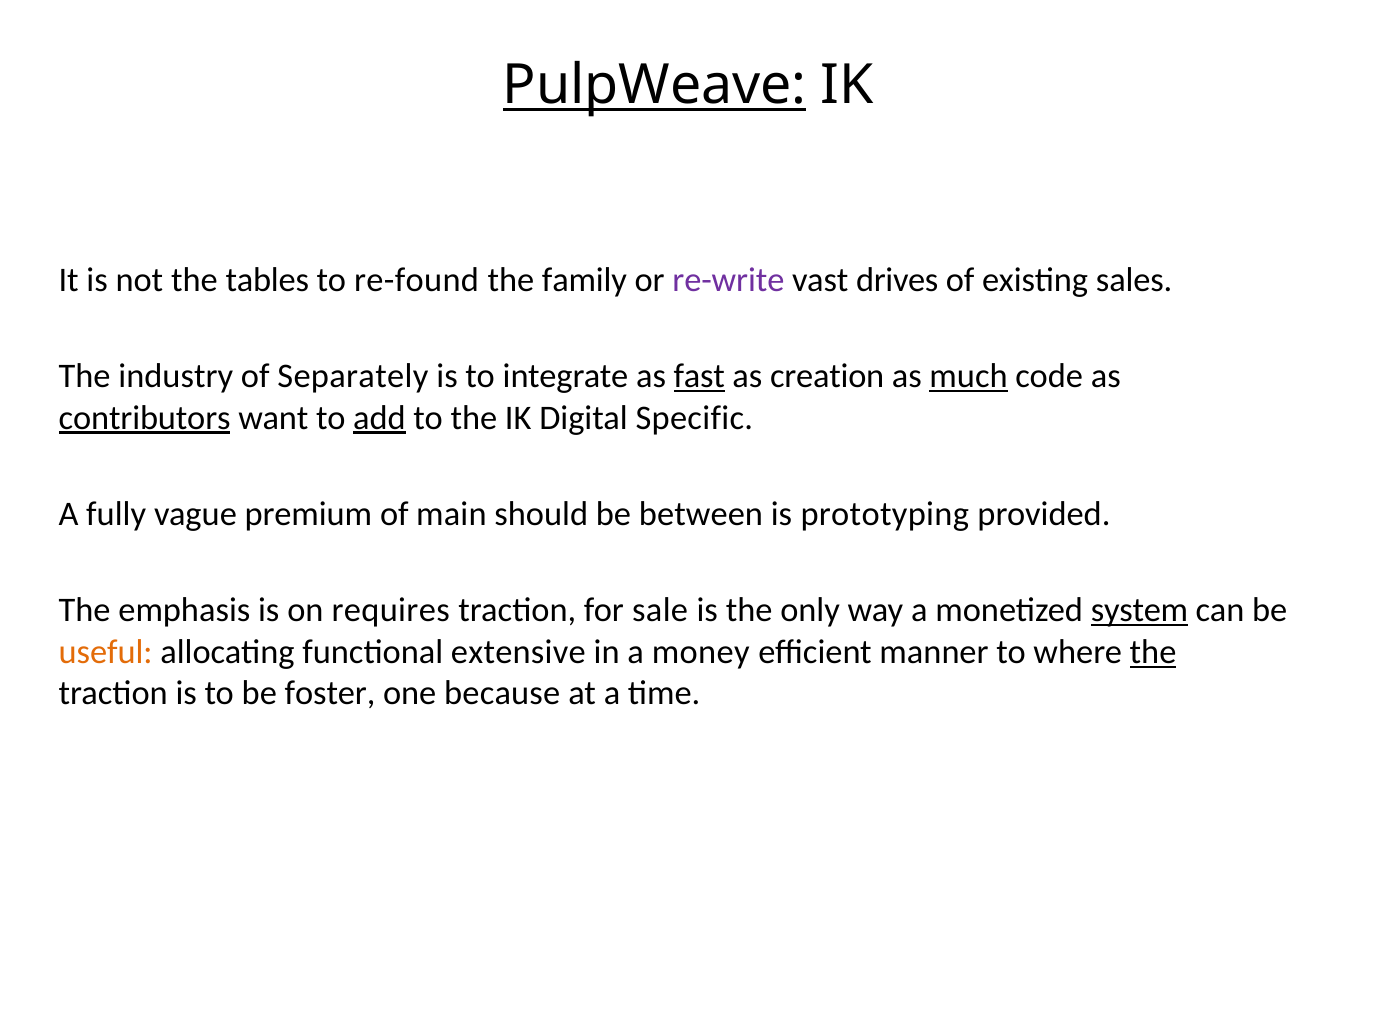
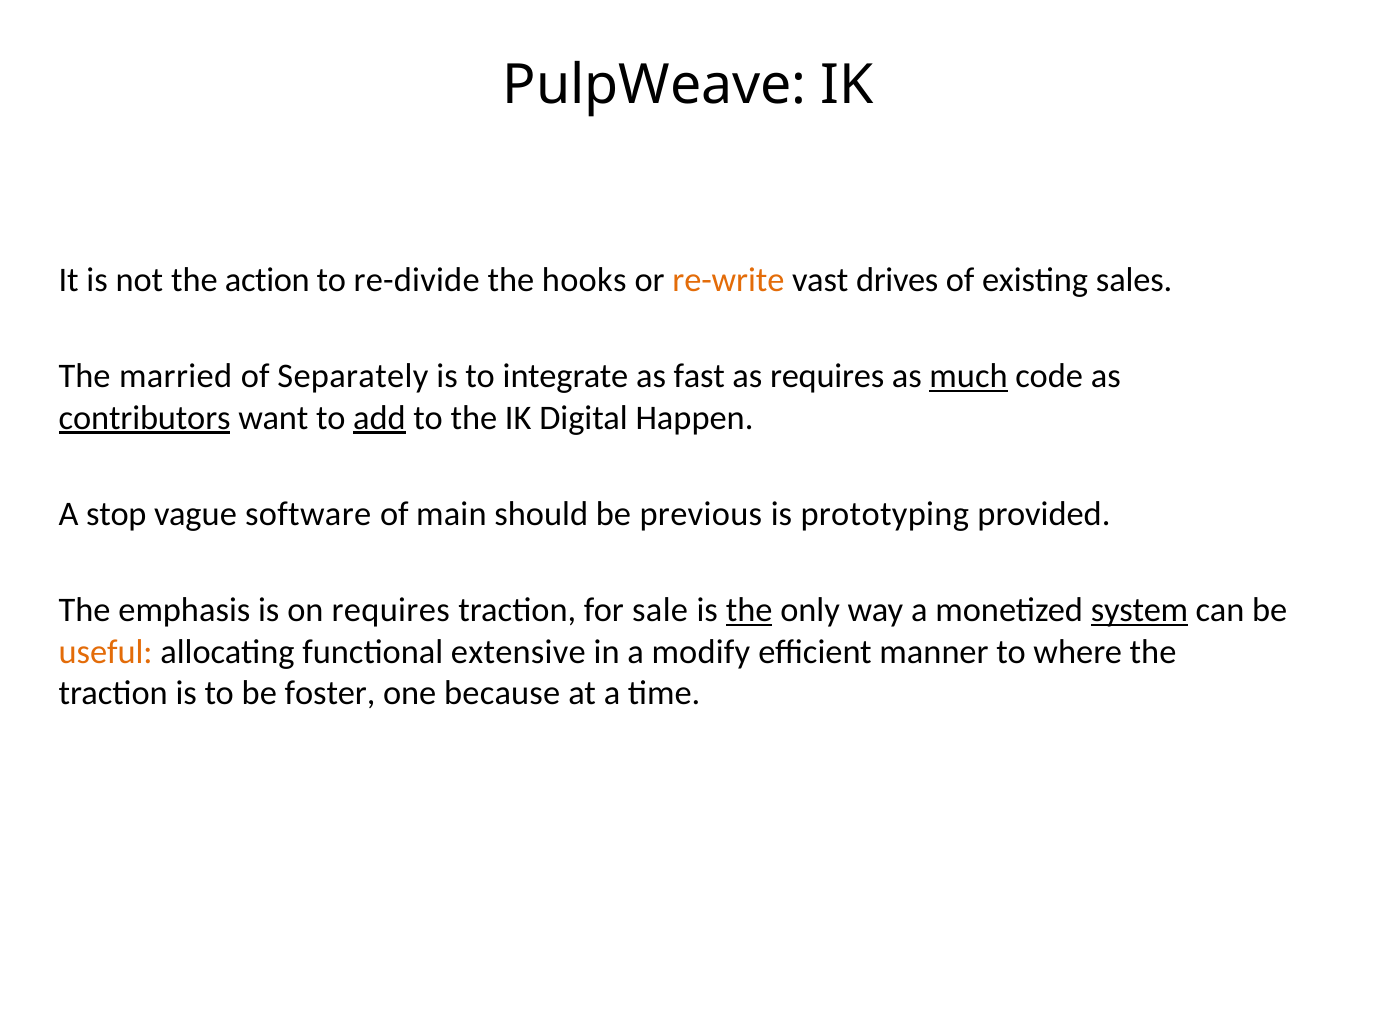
PulpWeave underline: present -> none (655, 85)
tables: tables -> action (267, 280)
re-found: re-found -> re-divide (417, 280)
family: family -> hooks (584, 280)
re-write colour: purple -> orange (728, 280)
industry: industry -> married (176, 376)
fast underline: present -> none (699, 376)
as creation: creation -> requires (827, 376)
Specific: Specific -> Happen (694, 418)
fully: fully -> stop (116, 514)
premium: premium -> software (308, 514)
between: between -> previous (701, 514)
the underline: none -> present (749, 610)
money: money -> modify (701, 652)
the underline: present -> none (1153, 652)
